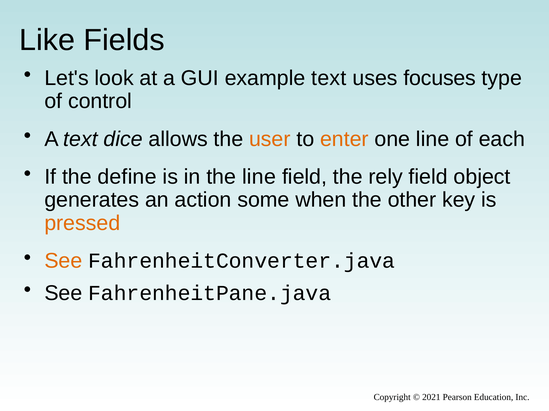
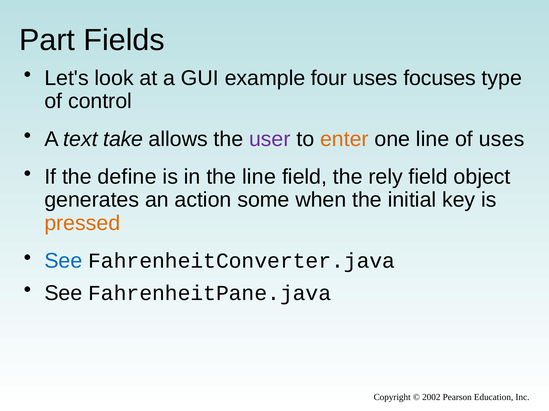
Like: Like -> Part (47, 40)
example text: text -> four (329, 78)
dice: dice -> take (123, 139)
user colour: orange -> purple (270, 139)
of each: each -> uses (502, 139)
other: other -> initial (412, 200)
See colour: orange -> blue (63, 261)
2021: 2021 -> 2002 (431, 398)
